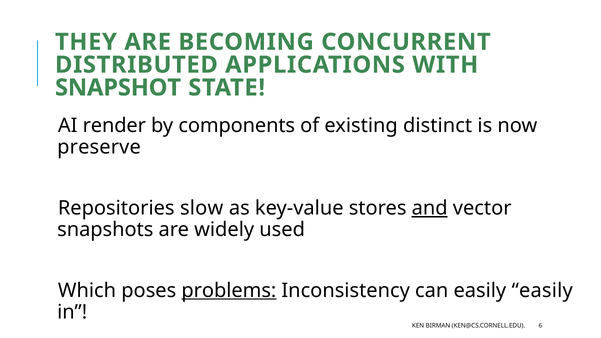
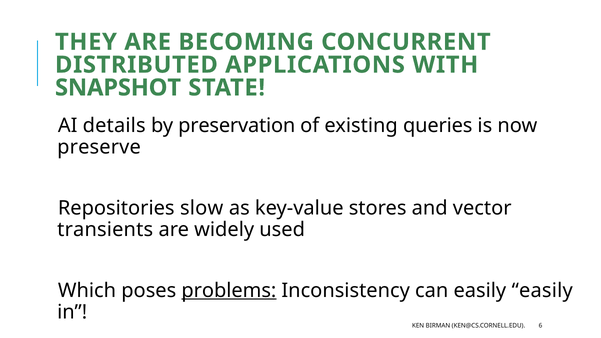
render: render -> details (114, 126)
components: components -> preservation (237, 126)
distinct: distinct -> queries (438, 126)
and underline: present -> none (430, 208)
snapshots: snapshots -> transients (105, 230)
